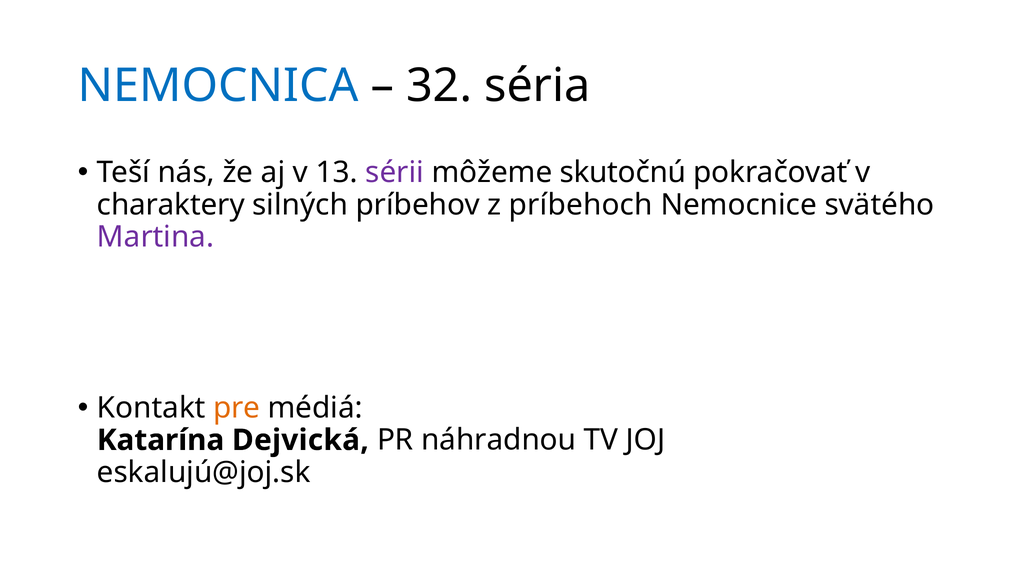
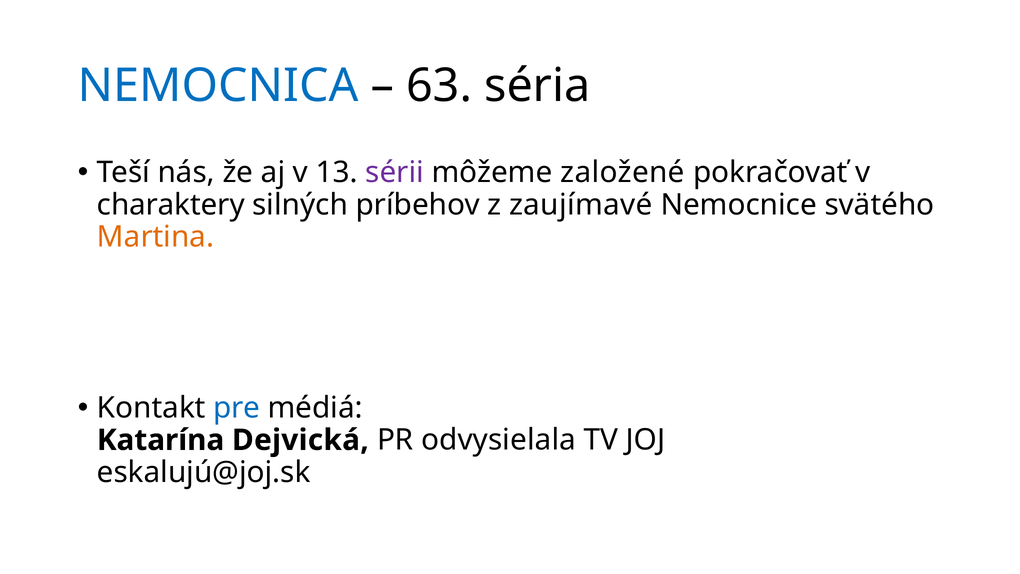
32: 32 -> 63 (439, 86)
skutočnú: skutočnú -> založené (623, 172)
príbehoch: príbehoch -> zaujímavé (581, 205)
Martina colour: purple -> orange (156, 237)
pre colour: orange -> blue (237, 408)
náhradnou: náhradnou -> odvysielala (499, 440)
